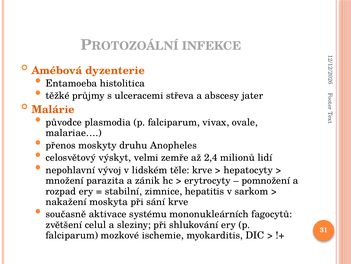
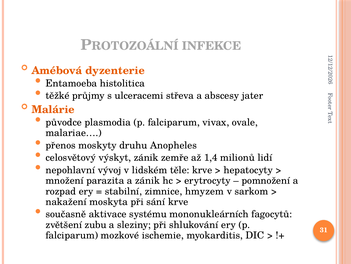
výskyt velmi: velmi -> zánik (146, 157)
2,4: 2,4 -> 1,4 (211, 157)
hepatitis: hepatitis -> hmyzem (204, 191)
celul: celul -> zubu (96, 224)
